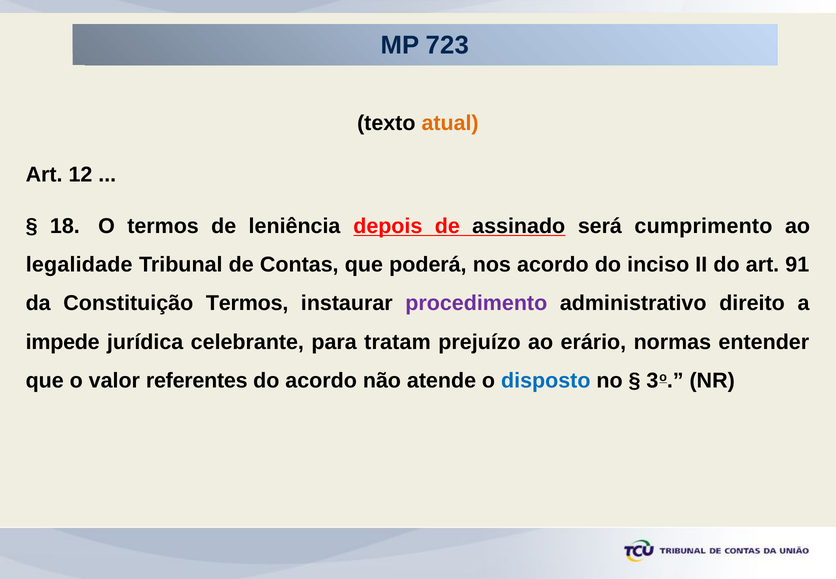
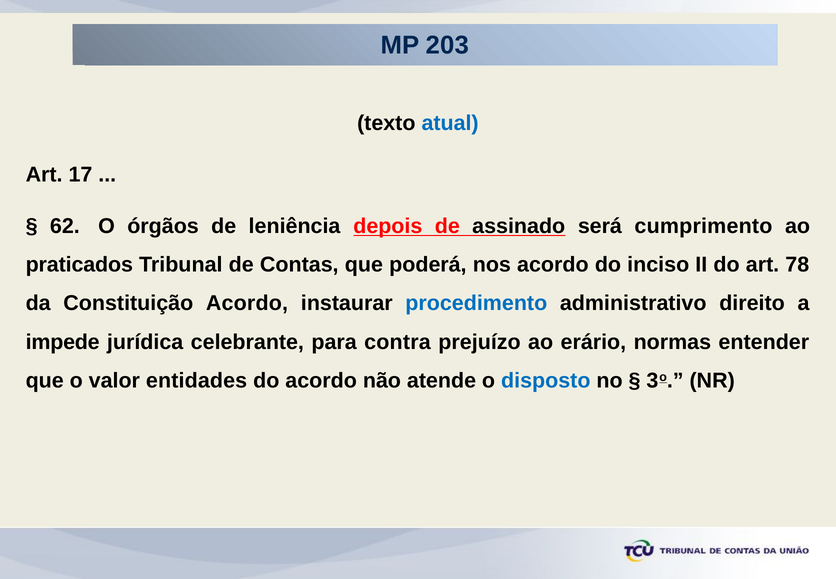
723: 723 -> 203 (447, 45)
atual colour: orange -> blue (450, 123)
12: 12 -> 17 (80, 175)
18: 18 -> 62 (65, 226)
O termos: termos -> órgãos (163, 226)
legalidade: legalidade -> praticados (79, 265)
91: 91 -> 78 (797, 265)
Constituição Termos: Termos -> Acordo (247, 303)
procedimento colour: purple -> blue (476, 303)
tratam: tratam -> contra (397, 342)
referentes: referentes -> entidades (197, 380)
